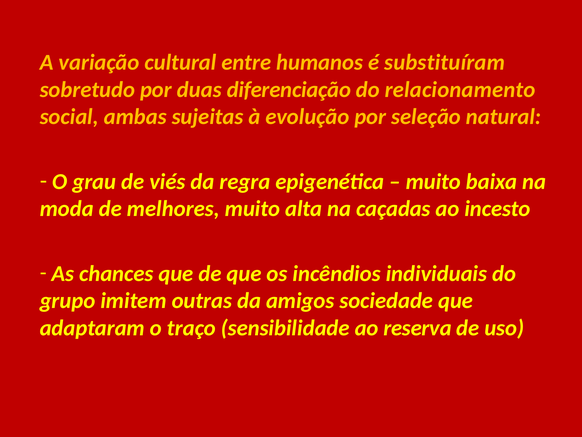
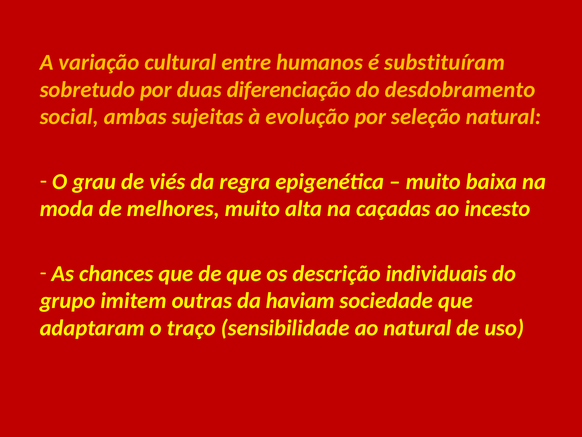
relacionamento: relacionamento -> desdobramento (460, 90)
incêndios: incêndios -> descrição (337, 273)
amigos: amigos -> haviam (300, 300)
ao reserva: reserva -> natural (418, 328)
